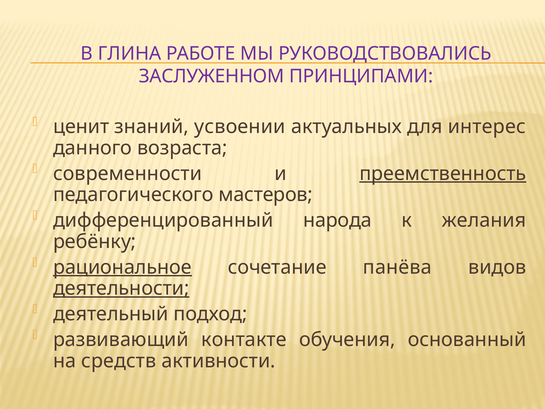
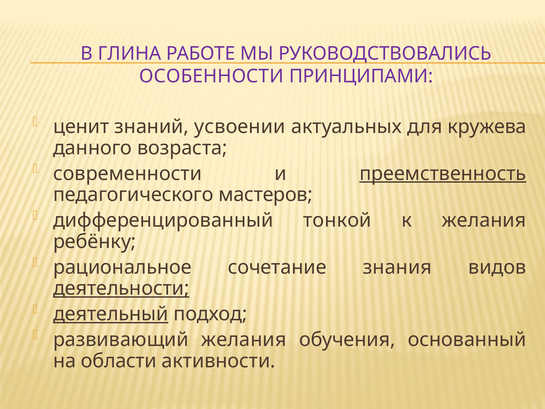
ЗАСЛУЖЕННОМ: ЗАСЛУЖЕННОМ -> ОСОБЕННОСТИ (211, 76)
интерес: интерес -> кружева (487, 127)
народа: народа -> тонкой (337, 220)
рациональное underline: present -> none (122, 267)
панёва: панёва -> знания (397, 267)
деятельный underline: none -> present (111, 314)
развивающий контакте: контакте -> желания (244, 340)
средств: средств -> области (119, 361)
